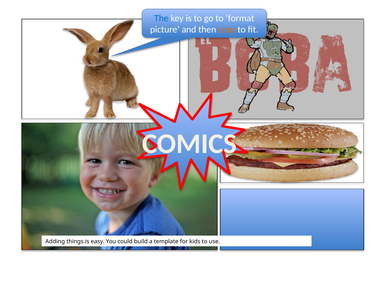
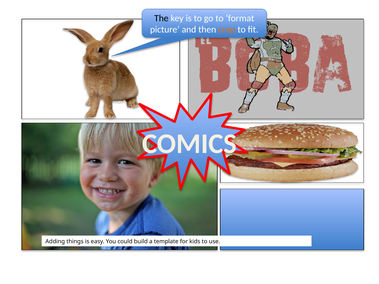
The colour: blue -> black (161, 18)
